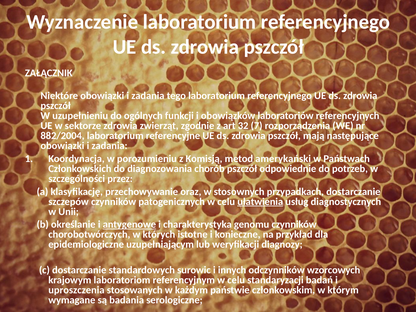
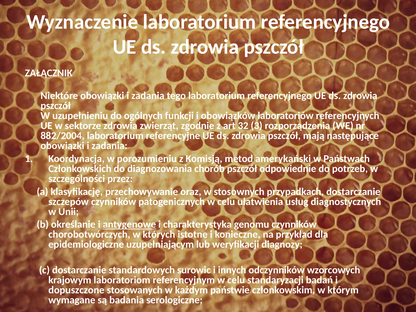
7: 7 -> 3 (257, 126)
ułatwienia underline: present -> none (260, 202)
uproszczenia: uproszczenia -> dopuszczone (76, 290)
